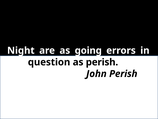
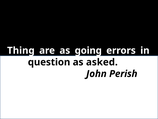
Night: Night -> Thing (21, 50)
as perish: perish -> asked (102, 62)
